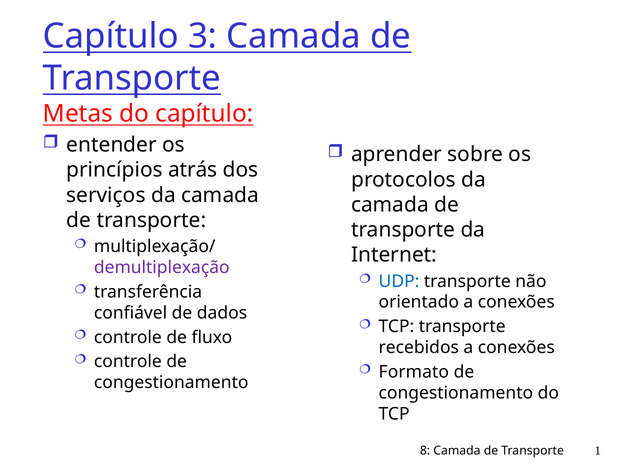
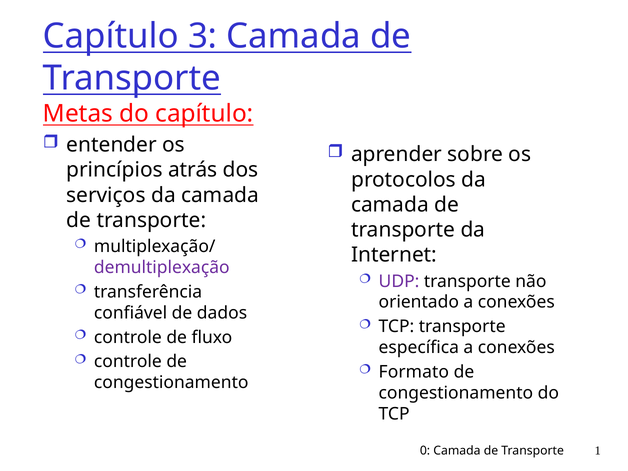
UDP colour: blue -> purple (399, 281)
recebidos: recebidos -> específica (419, 348)
8: 8 -> 0 (425, 451)
